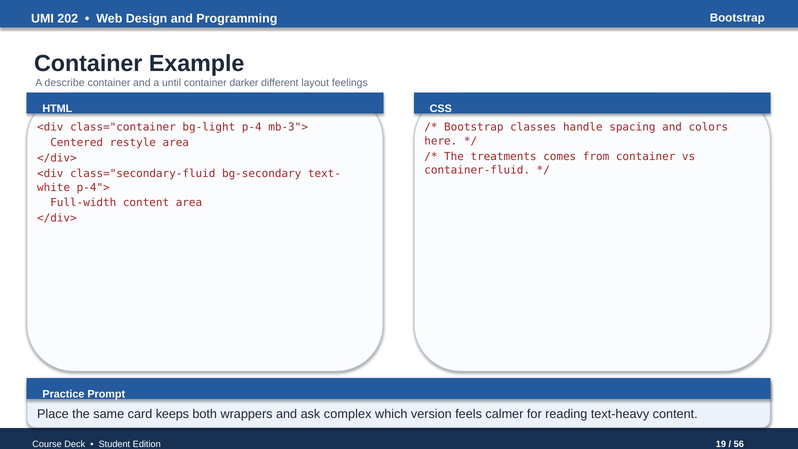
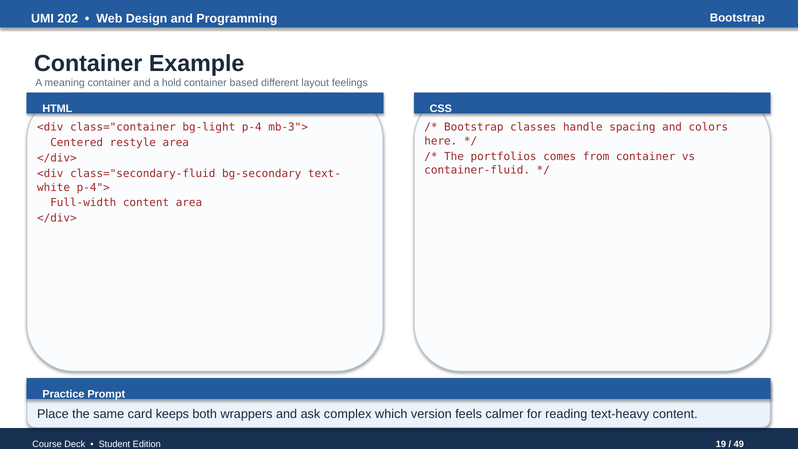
describe: describe -> meaning (65, 83)
until: until -> hold (172, 83)
darker: darker -> based (244, 83)
treatments: treatments -> portfolios (504, 156)
56: 56 -> 49 (739, 444)
